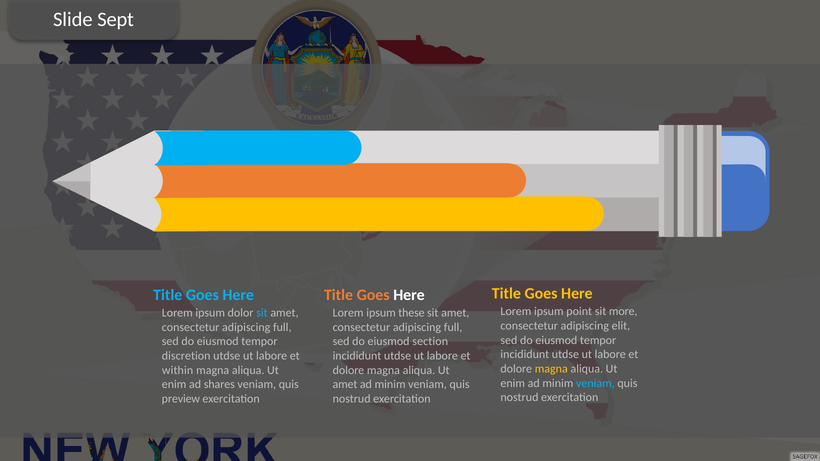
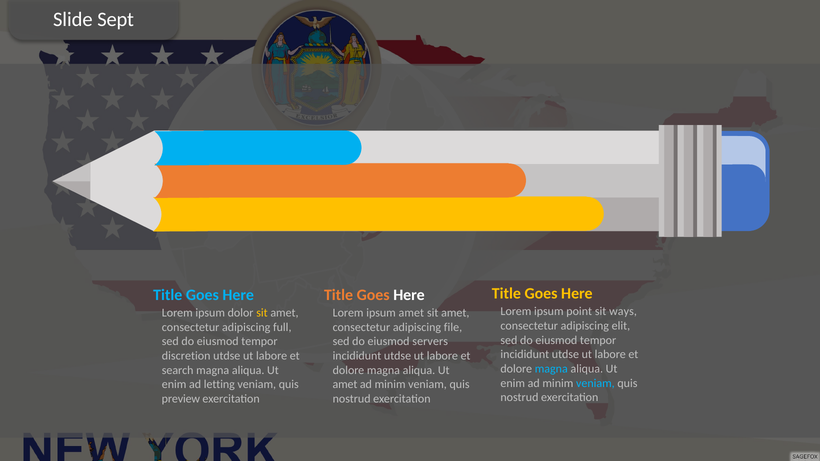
more: more -> ways (623, 312)
sit colour: light blue -> yellow (262, 313)
ipsum these: these -> amet (411, 313)
full: full -> file (453, 327)
section: section -> servers (430, 342)
magna colour: yellow -> light blue (551, 369)
within: within -> search (178, 370)
shares: shares -> letting (219, 385)
